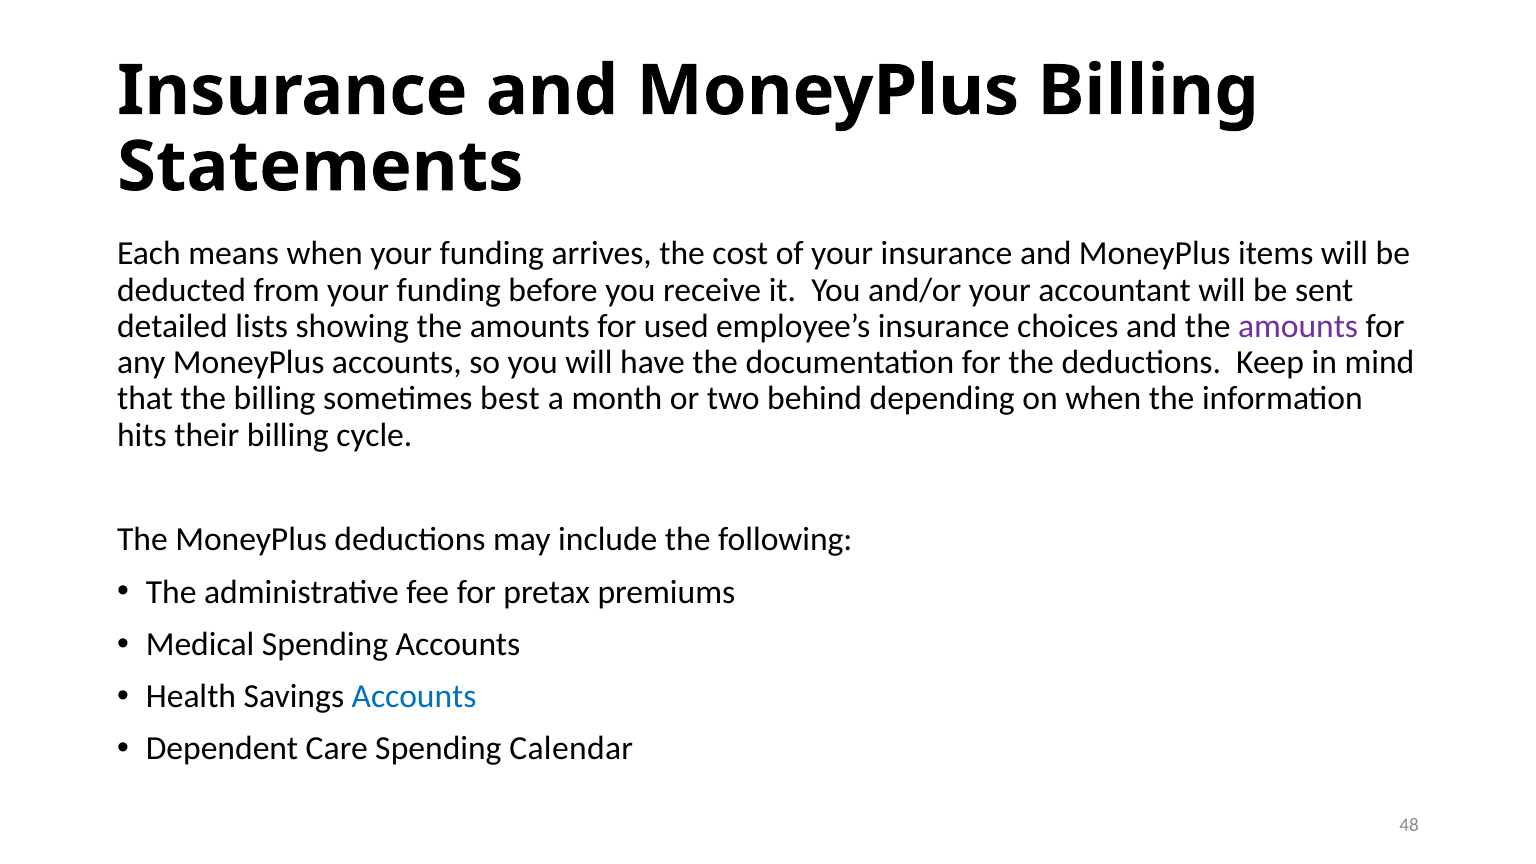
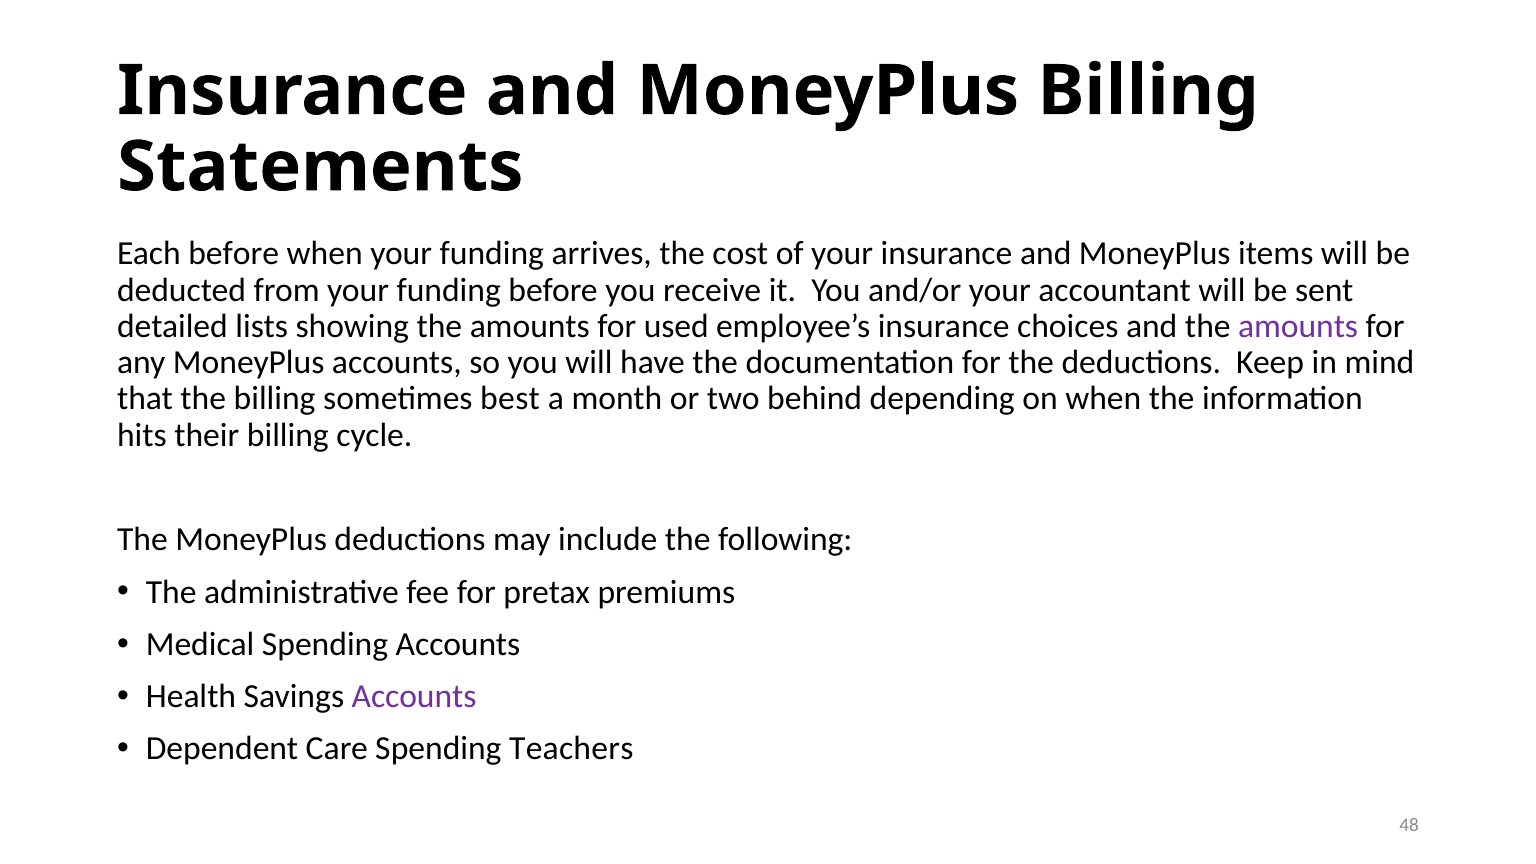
Each means: means -> before (234, 254)
Accounts colour: blue -> purple (414, 697)
Calendar: Calendar -> Teachers (571, 749)
